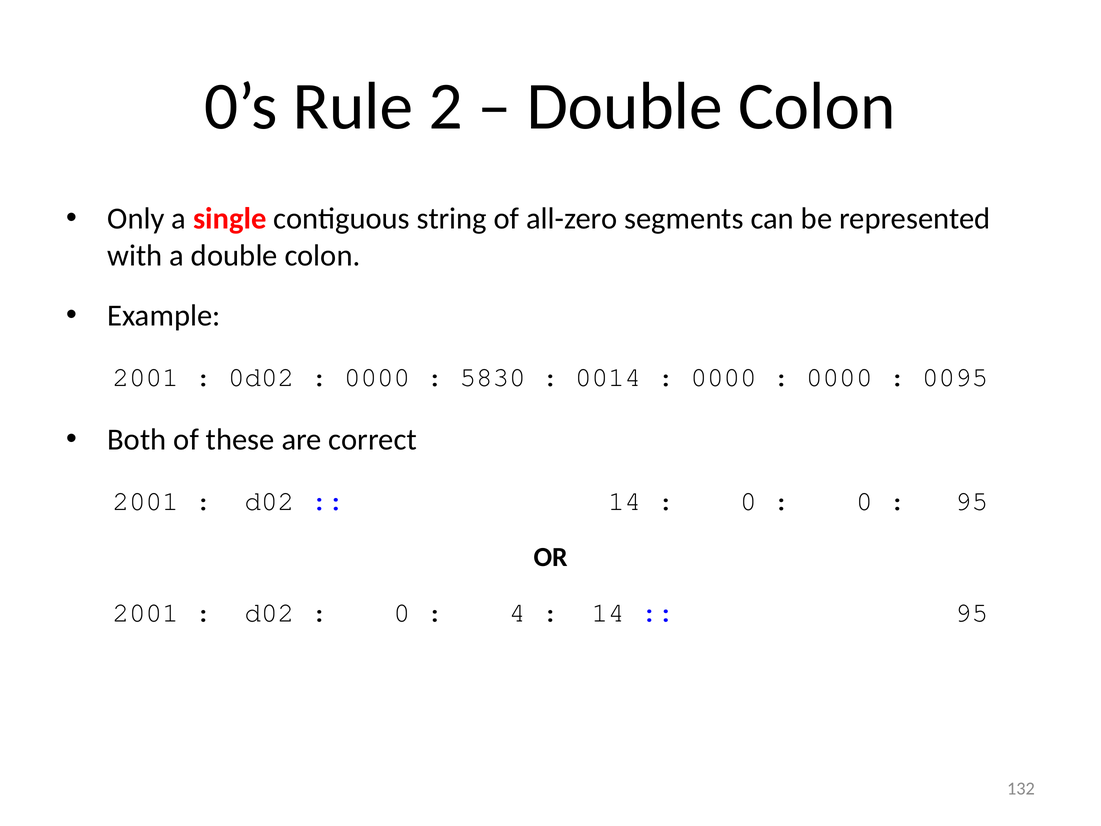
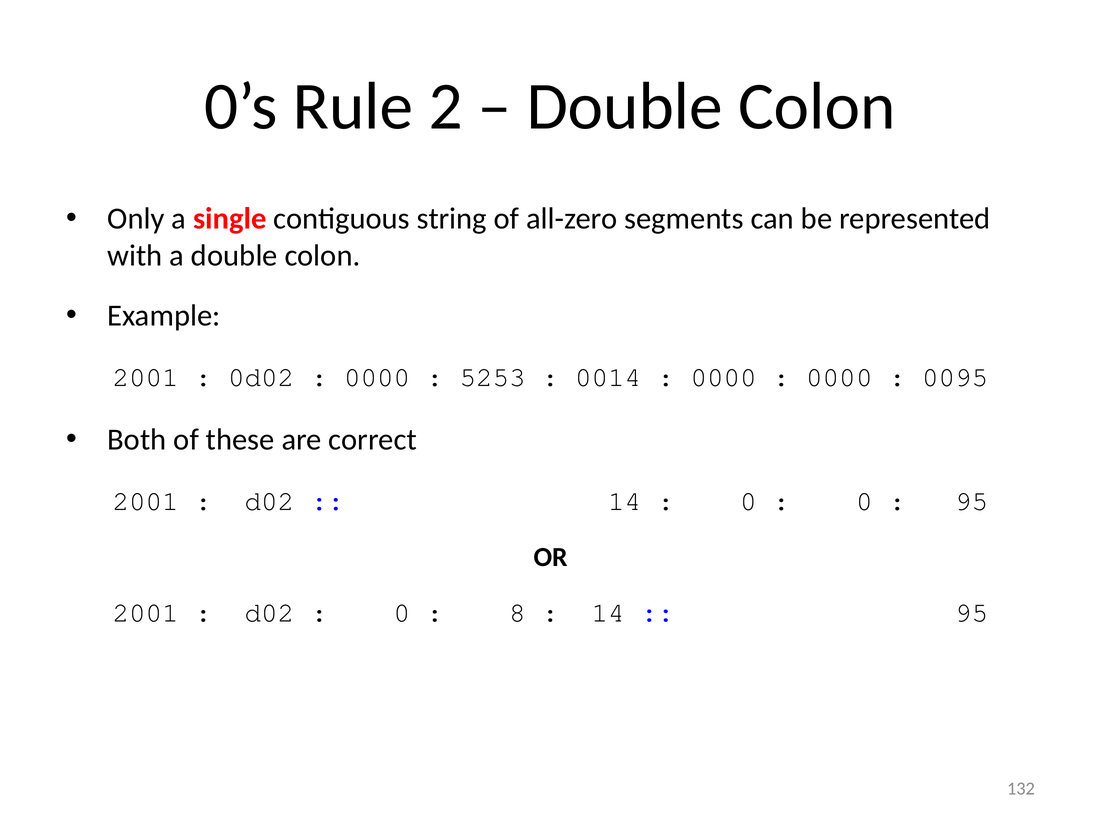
5830: 5830 -> 5253 (493, 377)
4: 4 -> 8 (517, 613)
